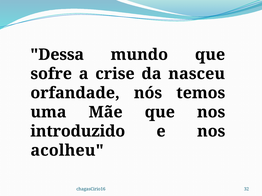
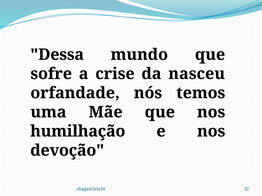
introduzido: introduzido -> humilhação (78, 132)
acolheu: acolheu -> devoção (67, 151)
